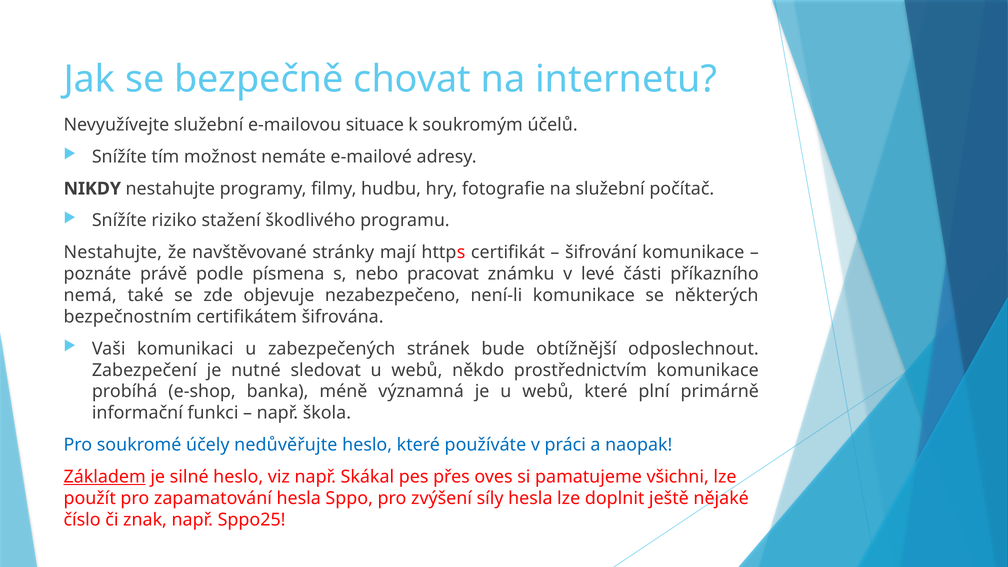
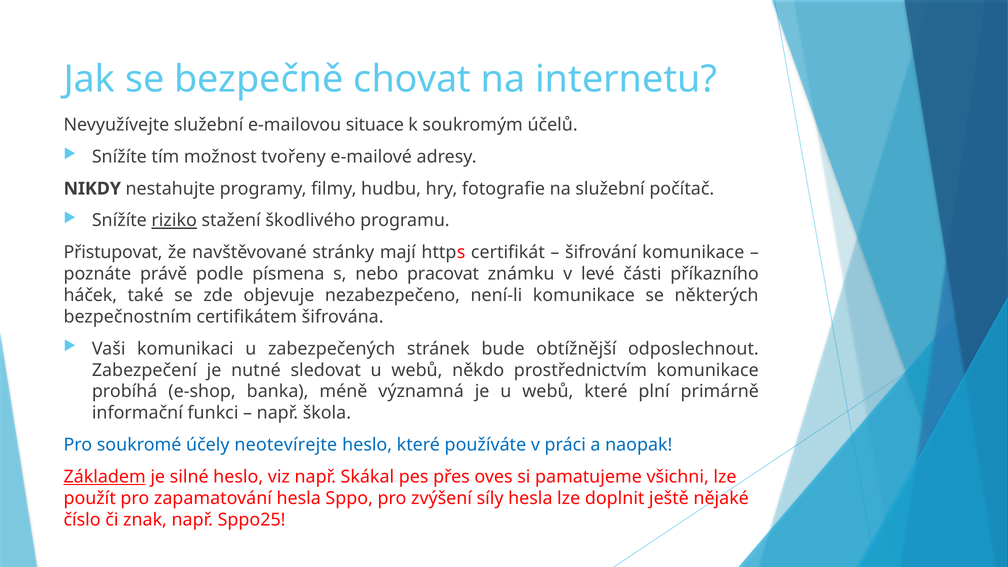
nemáte: nemáte -> tvořeny (294, 157)
riziko underline: none -> present (174, 221)
Nestahujte: Nestahujte -> Přistupovat (113, 252)
nemá: nemá -> háček (90, 295)
nedůvěřujte: nedůvěřujte -> neotevírejte (286, 445)
